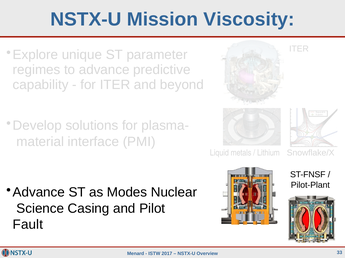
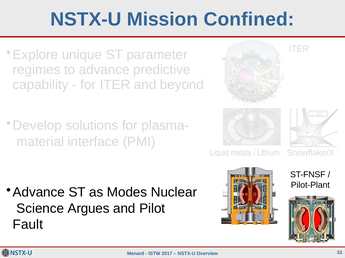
Viscosity: Viscosity -> Confined (249, 19)
Casing: Casing -> Argues (89, 209)
